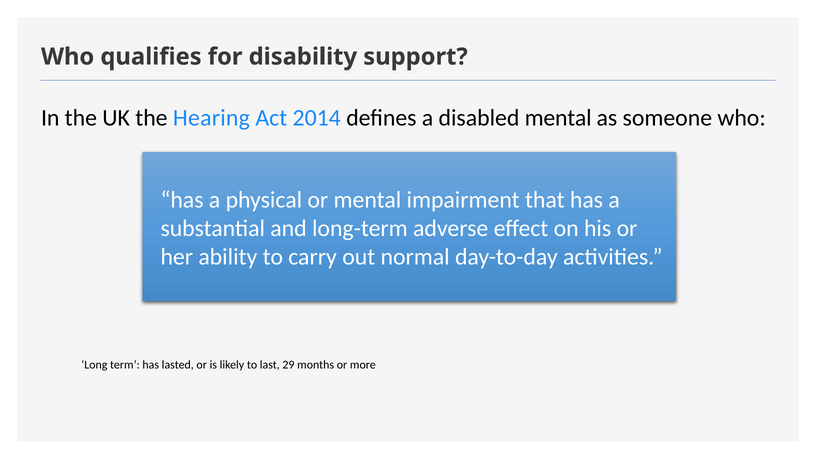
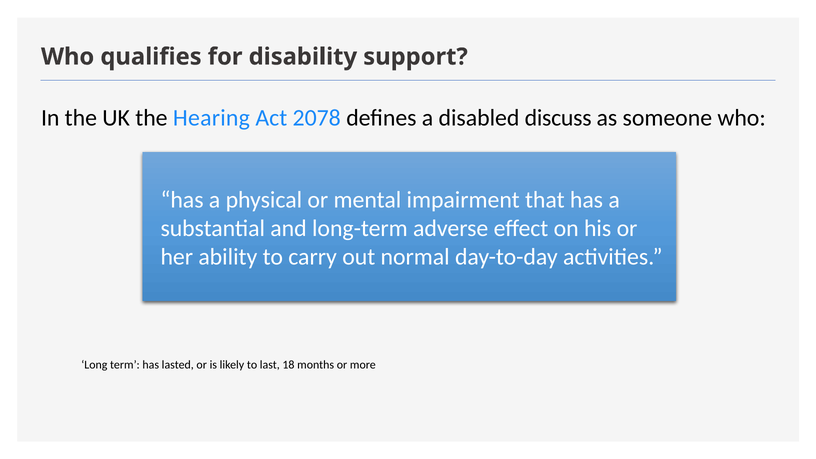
2014: 2014 -> 2078 (317, 118)
disabled mental: mental -> discuss (558, 118)
29: 29 -> 18 (288, 365)
